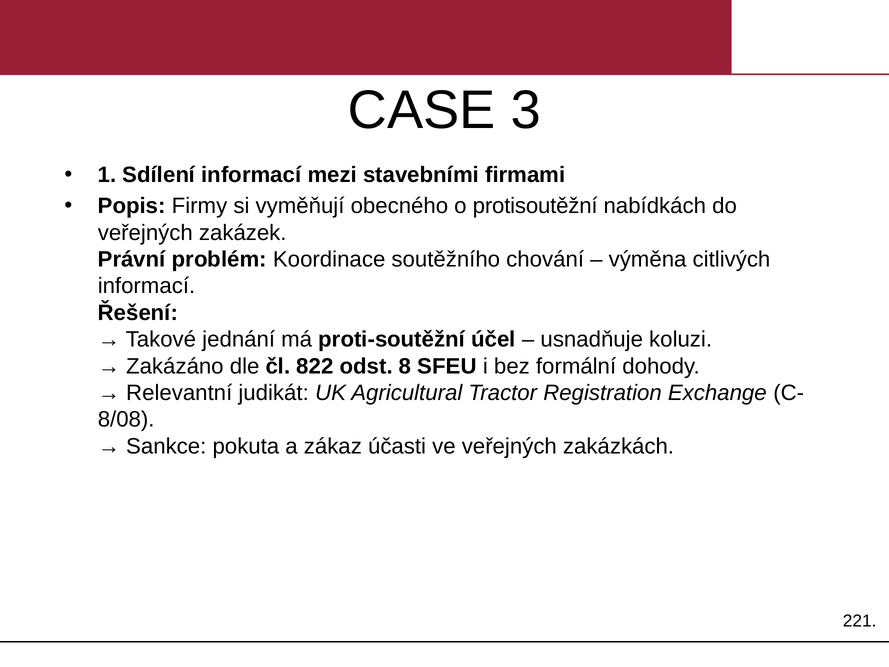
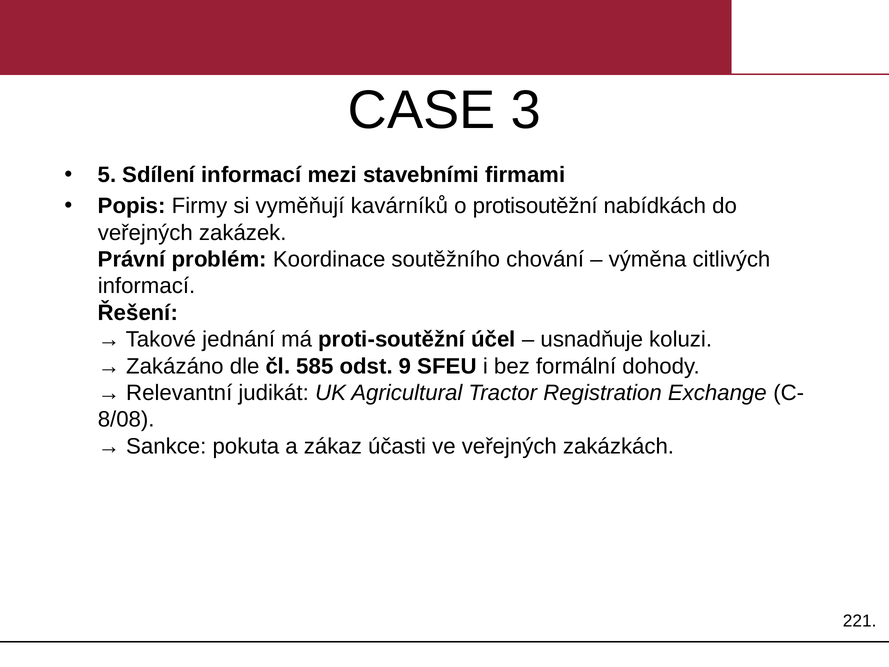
1: 1 -> 5 (107, 175)
obecného: obecného -> kavárníků (399, 206)
822: 822 -> 585 (315, 366)
8: 8 -> 9 (405, 366)
